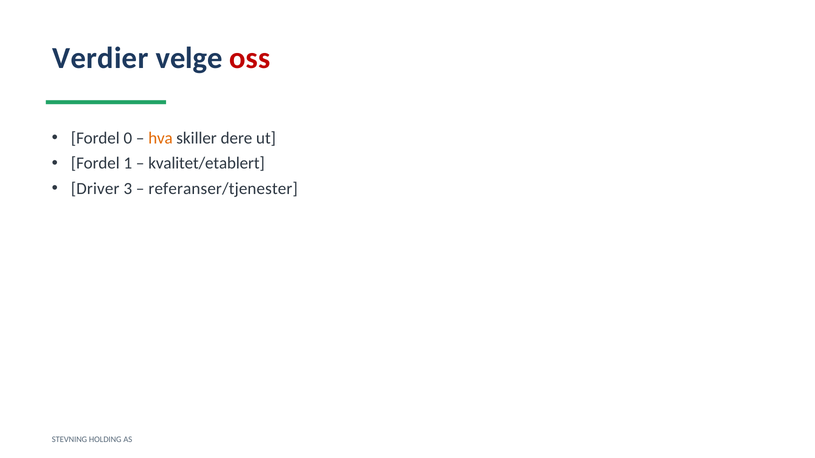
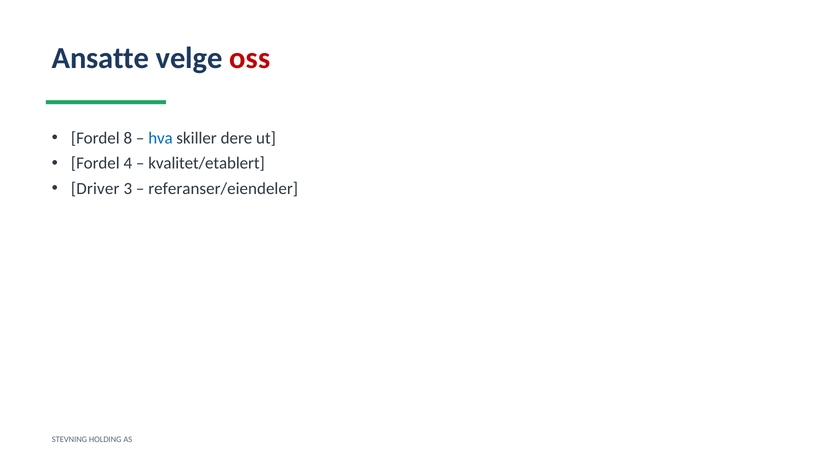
Verdier: Verdier -> Ansatte (101, 58)
0: 0 -> 8 (128, 138)
hva colour: orange -> blue (160, 138)
1: 1 -> 4 (128, 164)
referanser/tjenester: referanser/tjenester -> referanser/eiendeler (223, 189)
